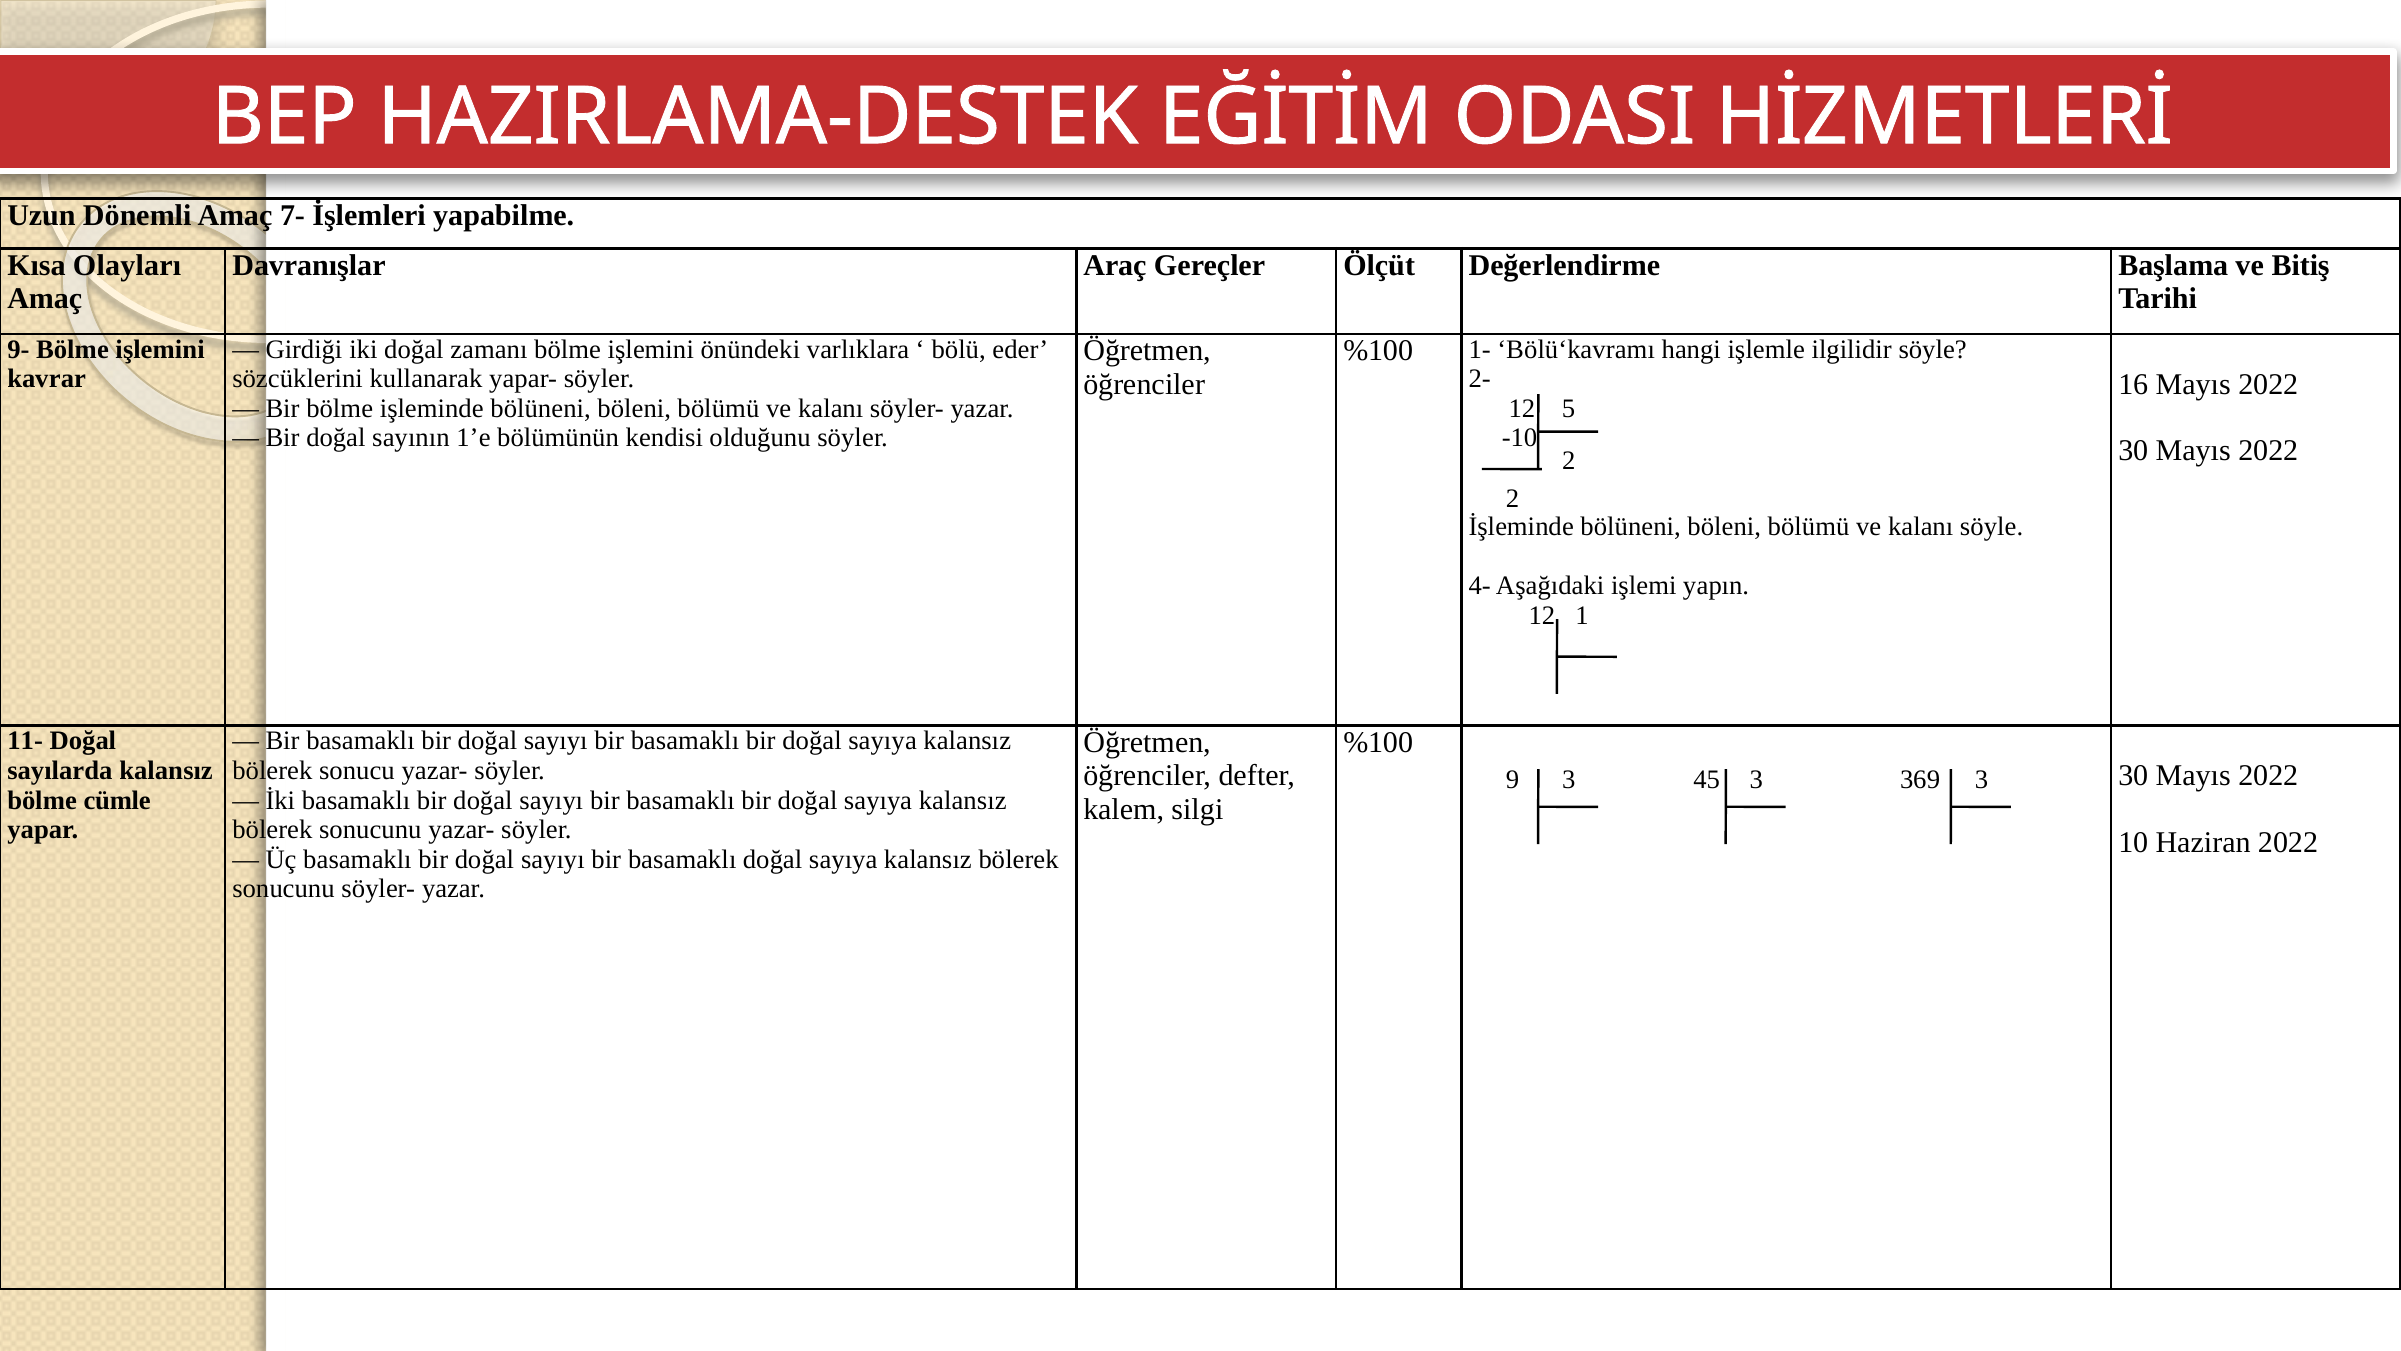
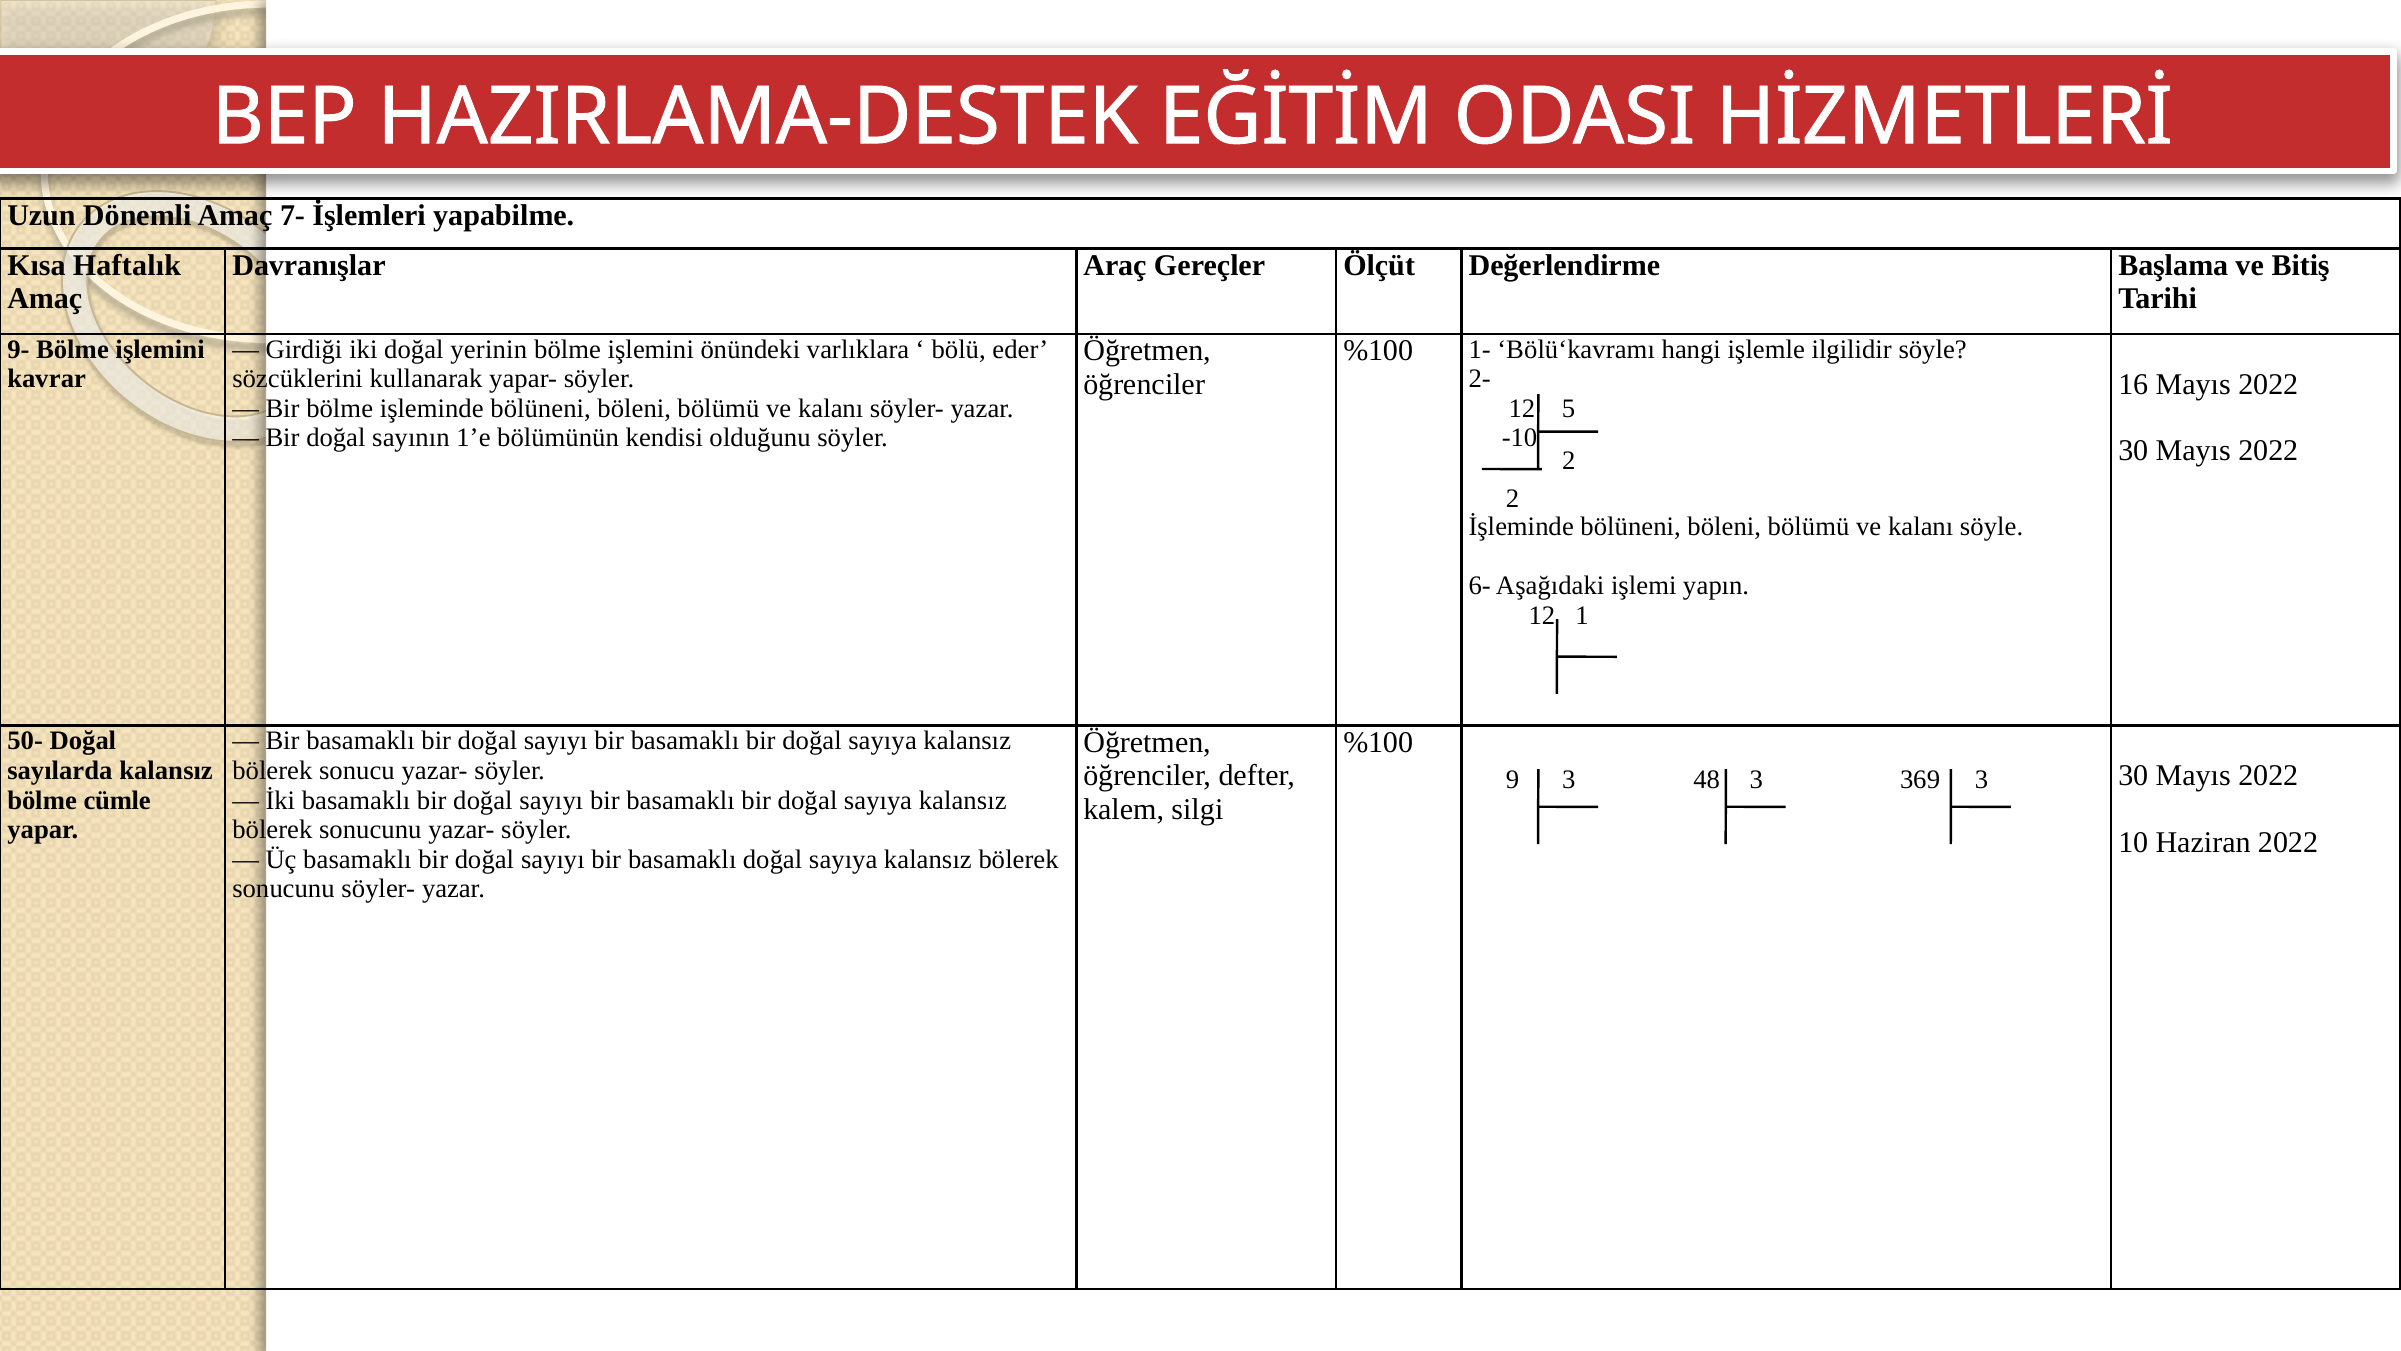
Olayları: Olayları -> Haftalık (127, 265)
zamanı: zamanı -> yerinin (489, 349)
4-: 4- -> 6- (1480, 586)
11-: 11- -> 50- (25, 741)
45: 45 -> 48 (1707, 780)
